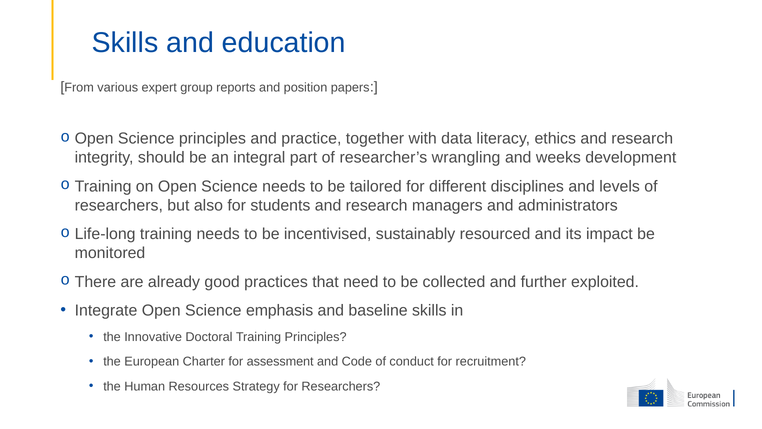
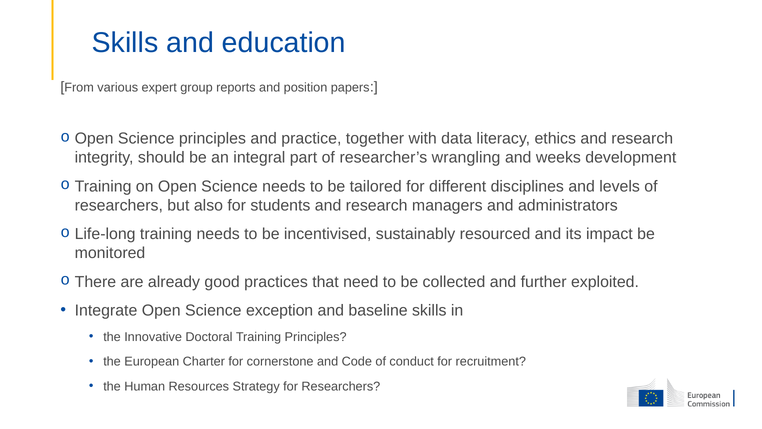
emphasis: emphasis -> exception (280, 310)
assessment: assessment -> cornerstone (280, 361)
